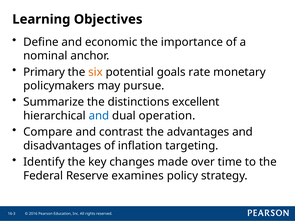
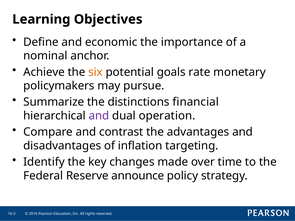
Primary: Primary -> Achieve (44, 72)
excellent: excellent -> financial (196, 102)
and colour: blue -> purple (99, 116)
examines: examines -> announce (138, 176)
